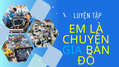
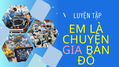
GIA colour: light blue -> pink (72, 50)
